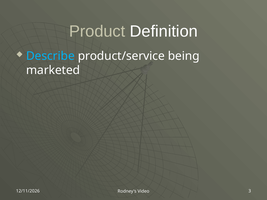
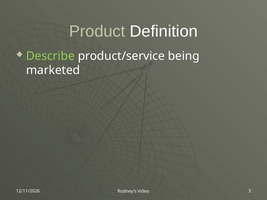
Describe colour: light blue -> light green (50, 56)
